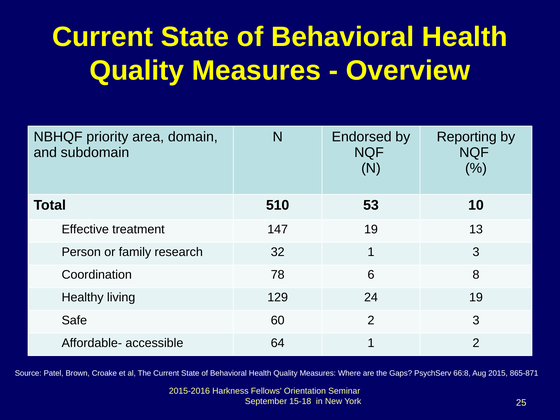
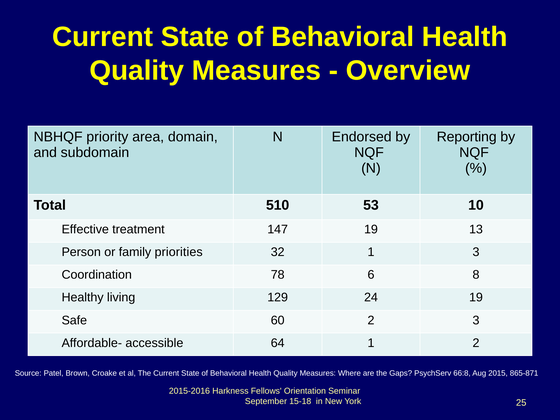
research: research -> priorities (179, 252)
